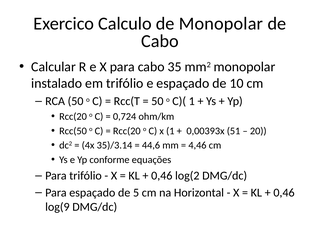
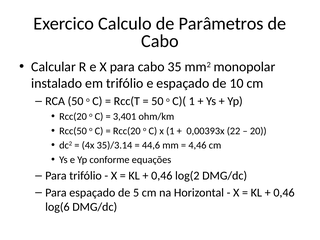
de Monopolar: Monopolar -> Parâmetros (221, 24)
0,724: 0,724 -> 3,401 (125, 117)
51: 51 -> 22 (234, 131)
log(9: log(9 -> log(6 (57, 207)
